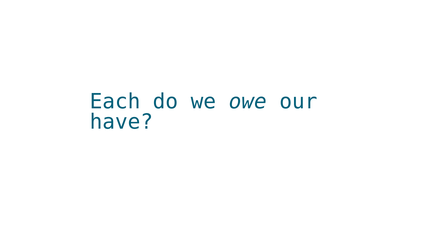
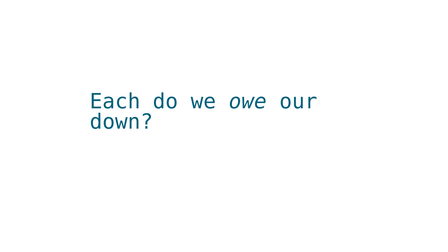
have: have -> down (121, 122)
